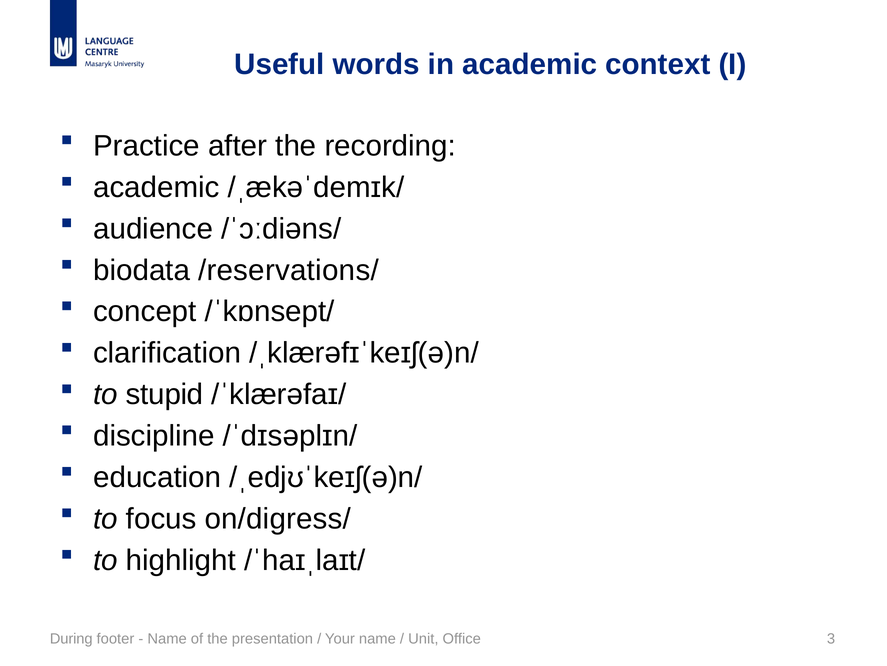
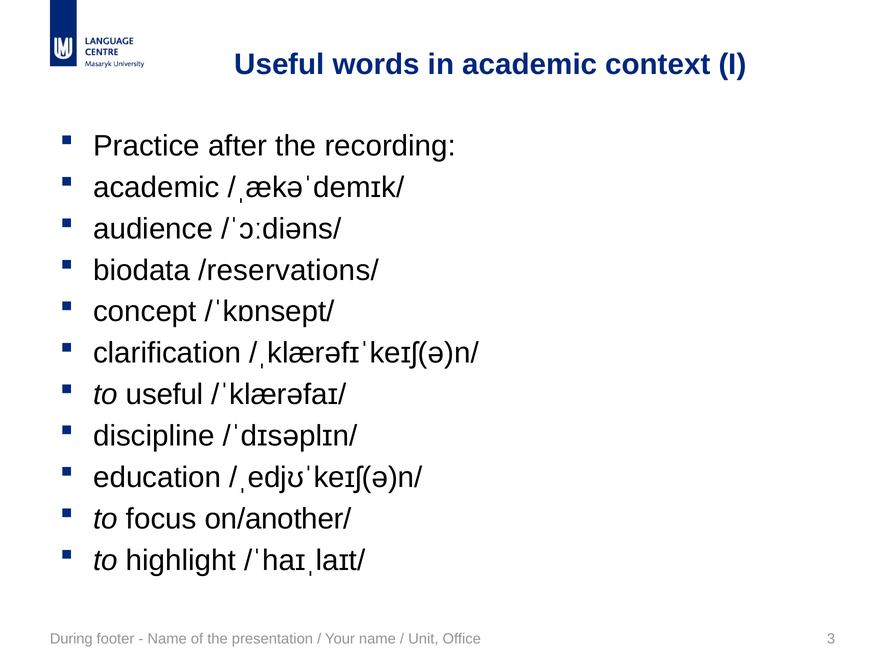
to stupid: stupid -> useful (165, 394)
on/digress/: on/digress/ -> on/another/ (278, 518)
